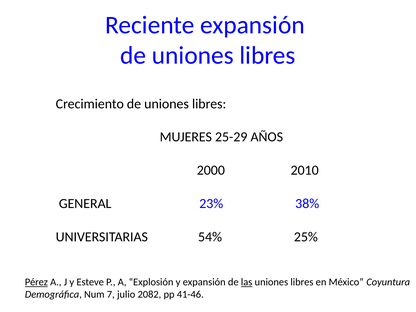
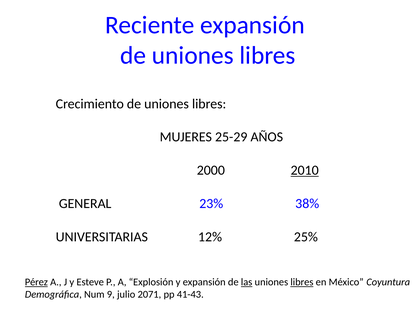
2010 underline: none -> present (305, 170)
54%: 54% -> 12% (210, 237)
libres underline: none -> present (302, 282)
7: 7 -> 9 (111, 295)
2082: 2082 -> 2071 (149, 295)
41-46: 41-46 -> 41-43 (190, 295)
